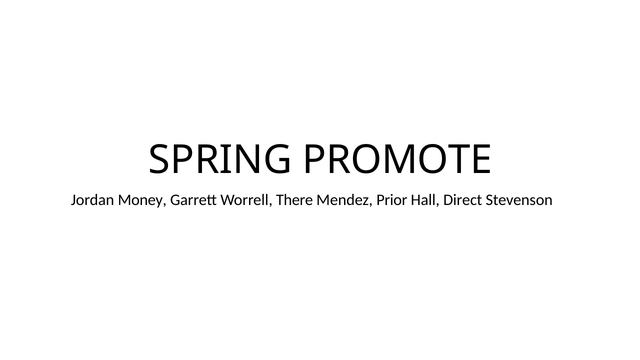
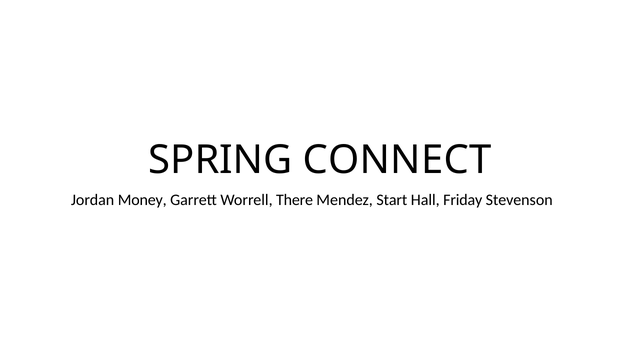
PROMOTE: PROMOTE -> CONNECT (397, 160)
Prior: Prior -> Start (392, 200)
Direct: Direct -> Friday (463, 200)
